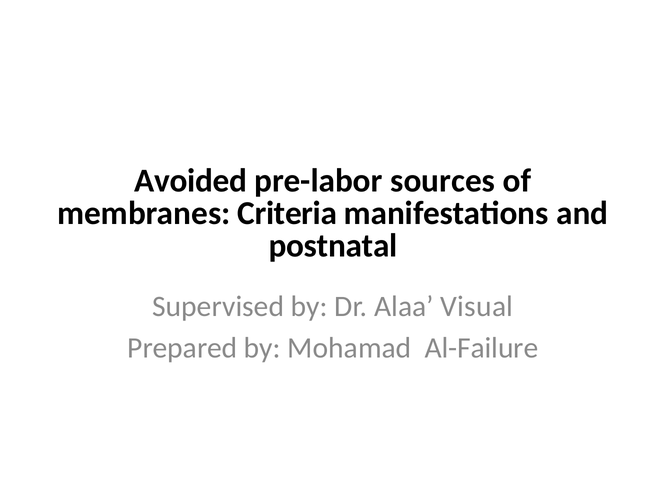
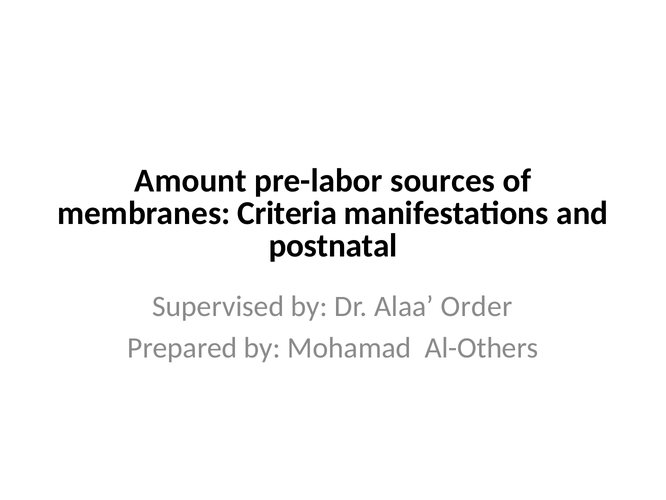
Avoided: Avoided -> Amount (191, 181)
Visual: Visual -> Order (477, 306)
Al-Failure: Al-Failure -> Al-Others (482, 348)
